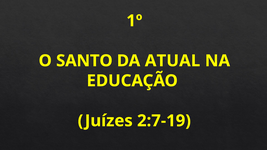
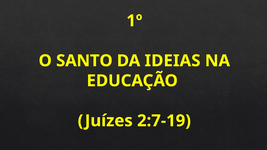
ATUAL: ATUAL -> IDEIAS (173, 61)
